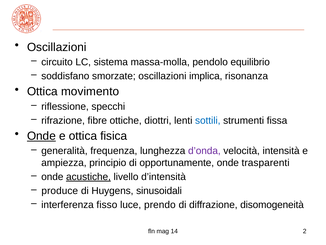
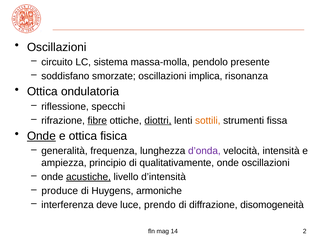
equilibrio: equilibrio -> presente (250, 62)
movimento: movimento -> ondulatoria (90, 91)
fibre underline: none -> present (97, 120)
diottri underline: none -> present (158, 120)
sottili colour: blue -> orange (208, 120)
opportunamente: opportunamente -> qualitativamente (177, 163)
onde trasparenti: trasparenti -> oscillazioni (266, 163)
sinusoidali: sinusoidali -> armoniche (159, 190)
fisso: fisso -> deve (107, 204)
